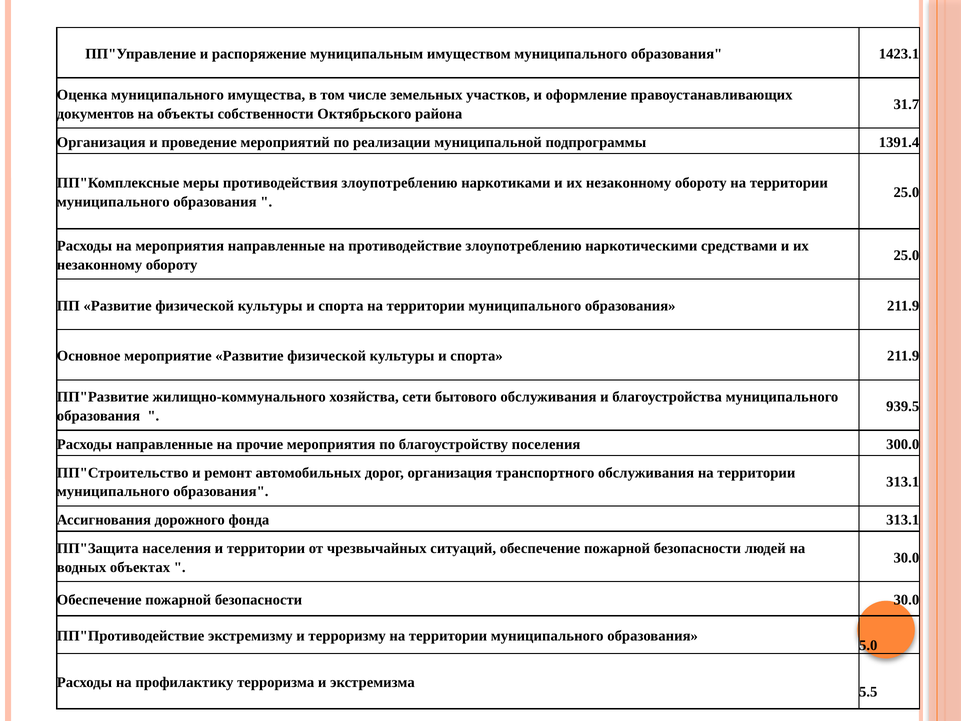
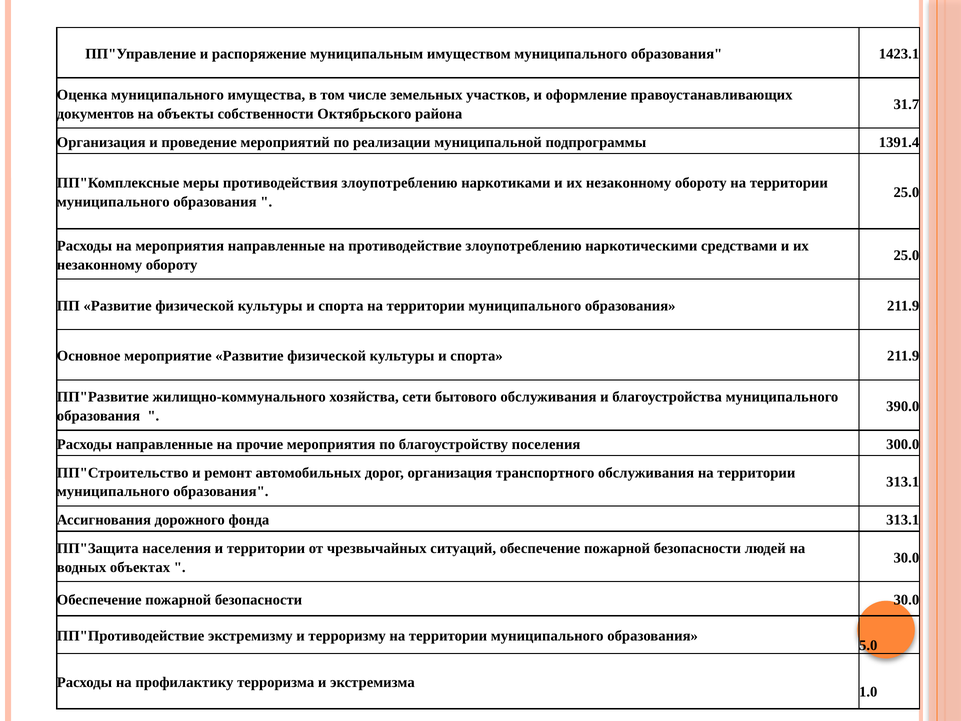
939.5: 939.5 -> 390.0 (903, 406)
5.5: 5.5 -> 1.0 (868, 692)
